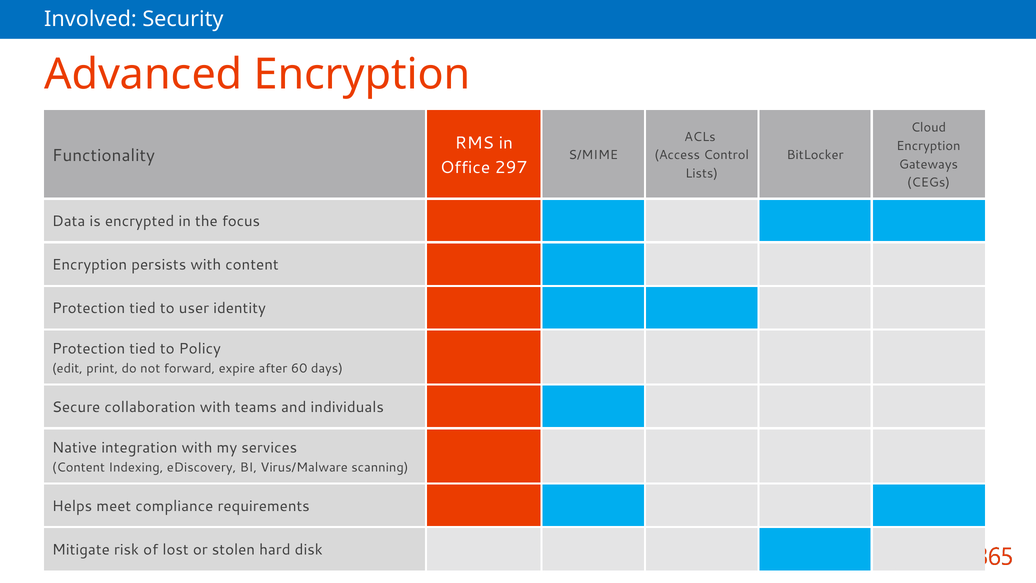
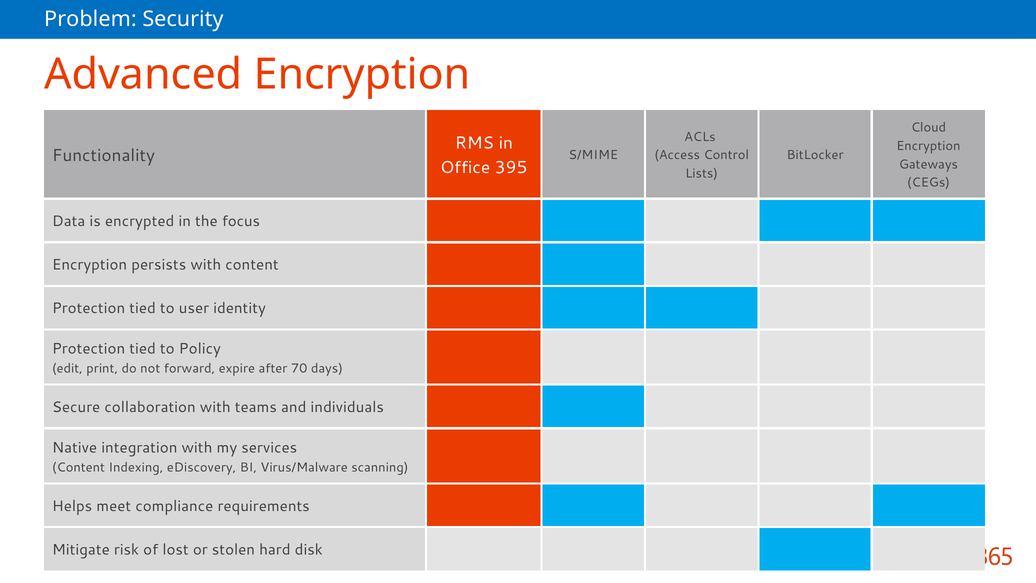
Involved: Involved -> Problem (90, 19)
297: 297 -> 395 (511, 167)
60: 60 -> 70 (299, 368)
